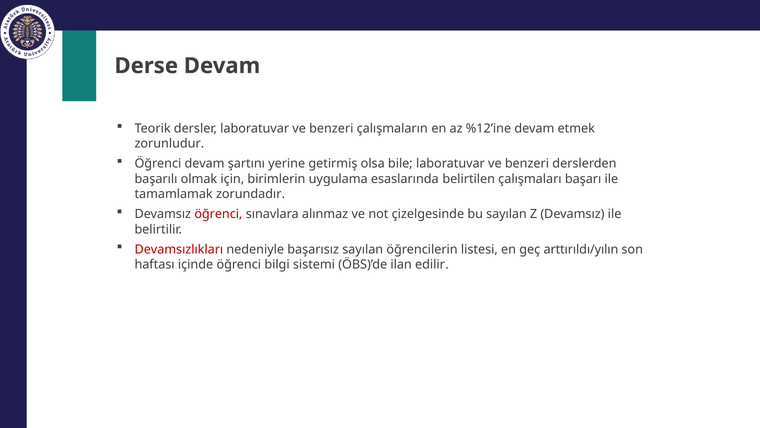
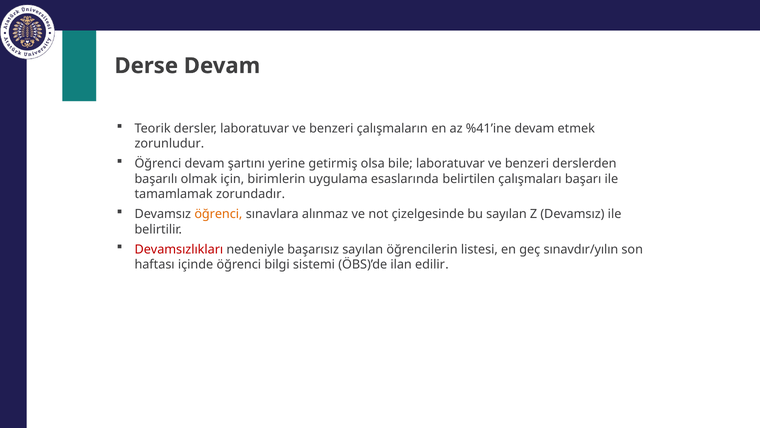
%12’ine: %12’ine -> %41’ine (489, 128)
öğrenci colour: red -> orange (218, 214)
arttırıldı/yılın: arttırıldı/yılın -> sınavdır/yılın (581, 249)
